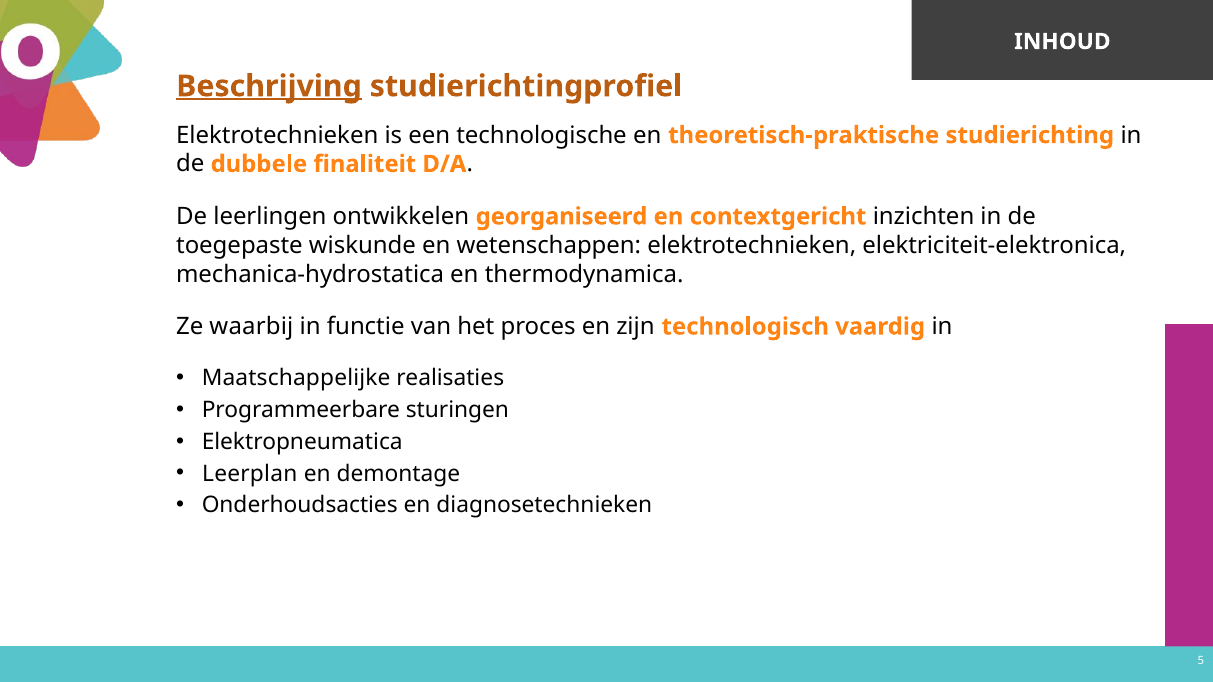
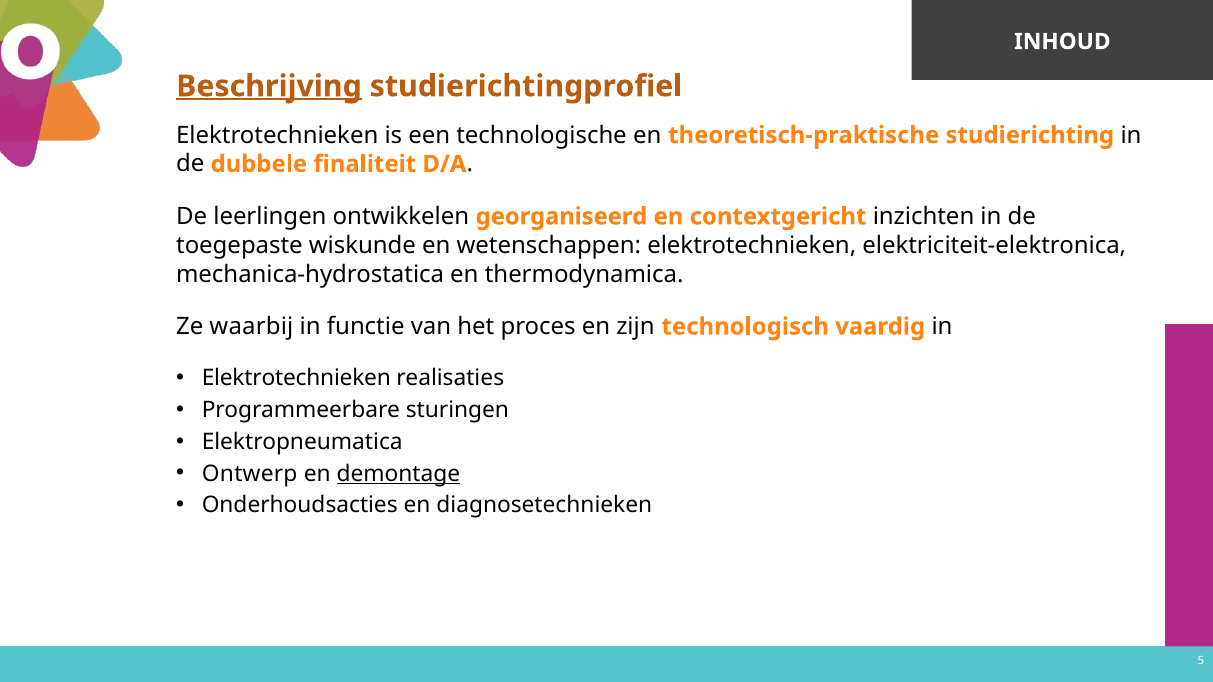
Maatschappelijke: Maatschappelijke -> Elektrotechnieken (296, 378)
Leerplan: Leerplan -> Ontwerp (250, 474)
demontage underline: none -> present (398, 474)
